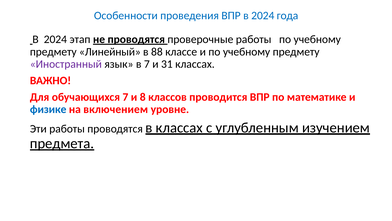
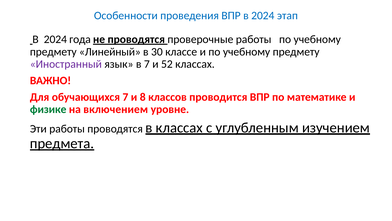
года: года -> этап (287, 16)
этап: этап -> года (80, 39)
88: 88 -> 30 (157, 52)
31: 31 -> 52 (167, 64)
физике colour: blue -> green (48, 109)
